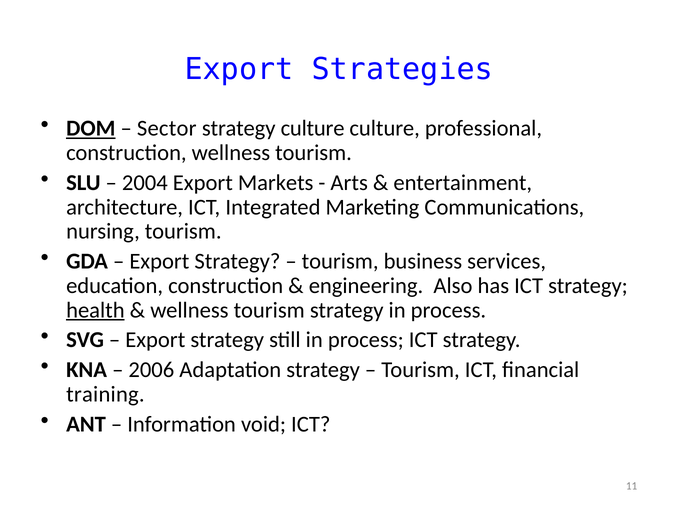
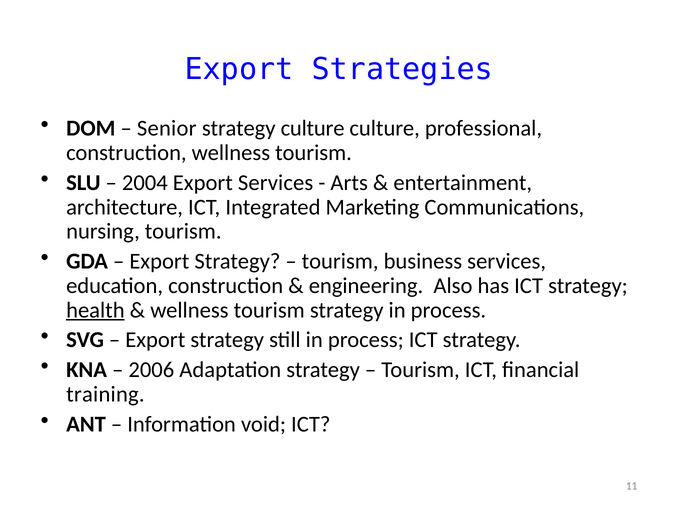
DOM underline: present -> none (91, 128)
Sector: Sector -> Senior (167, 128)
Export Markets: Markets -> Services (276, 182)
